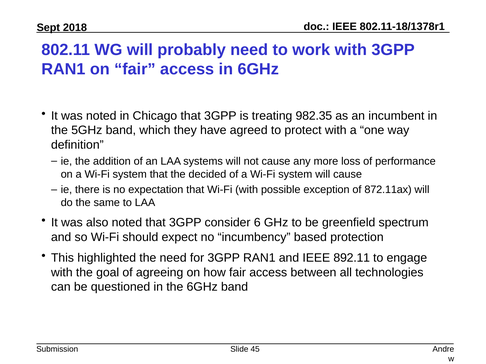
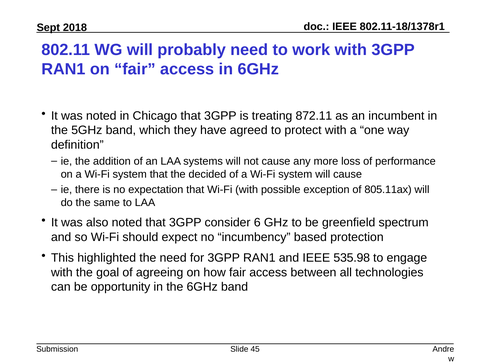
982.35: 982.35 -> 872.11 (314, 116)
872.11ax: 872.11ax -> 805.11ax (388, 190)
892.11: 892.11 -> 535.98 (352, 258)
questioned: questioned -> opportunity (121, 287)
